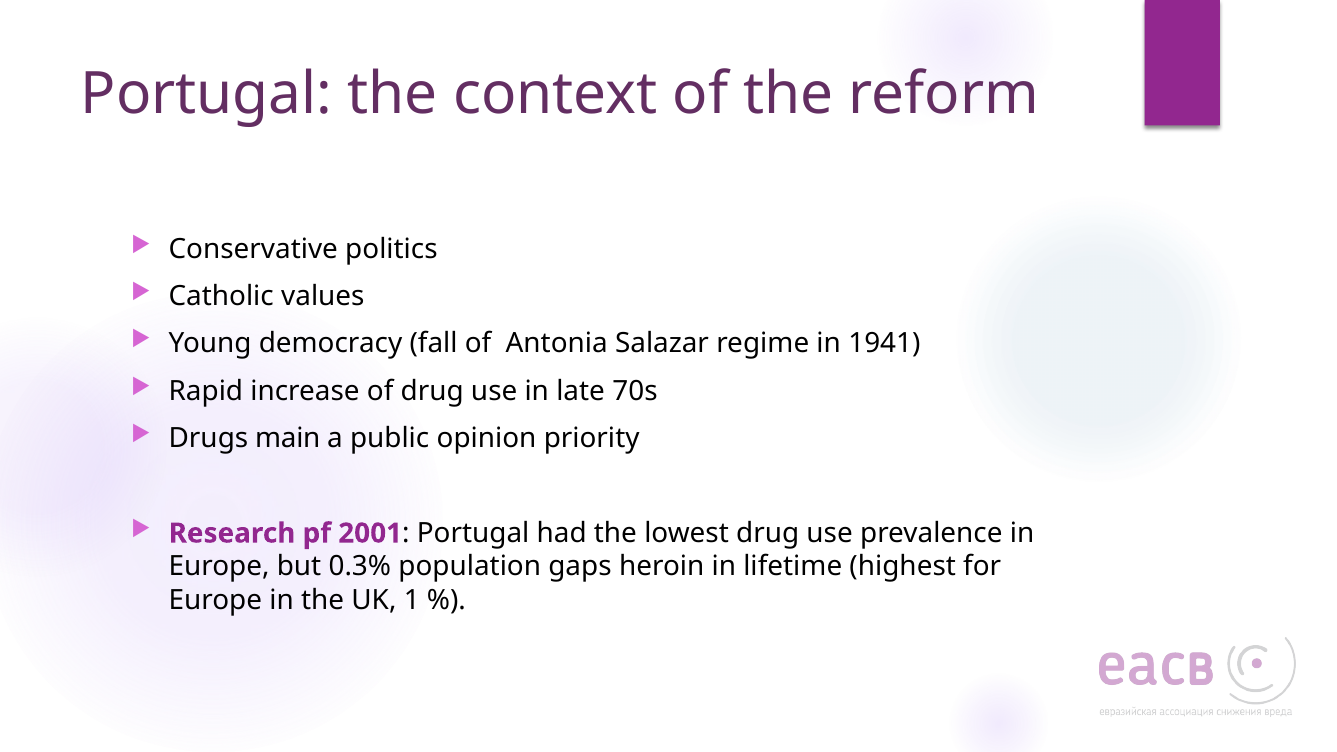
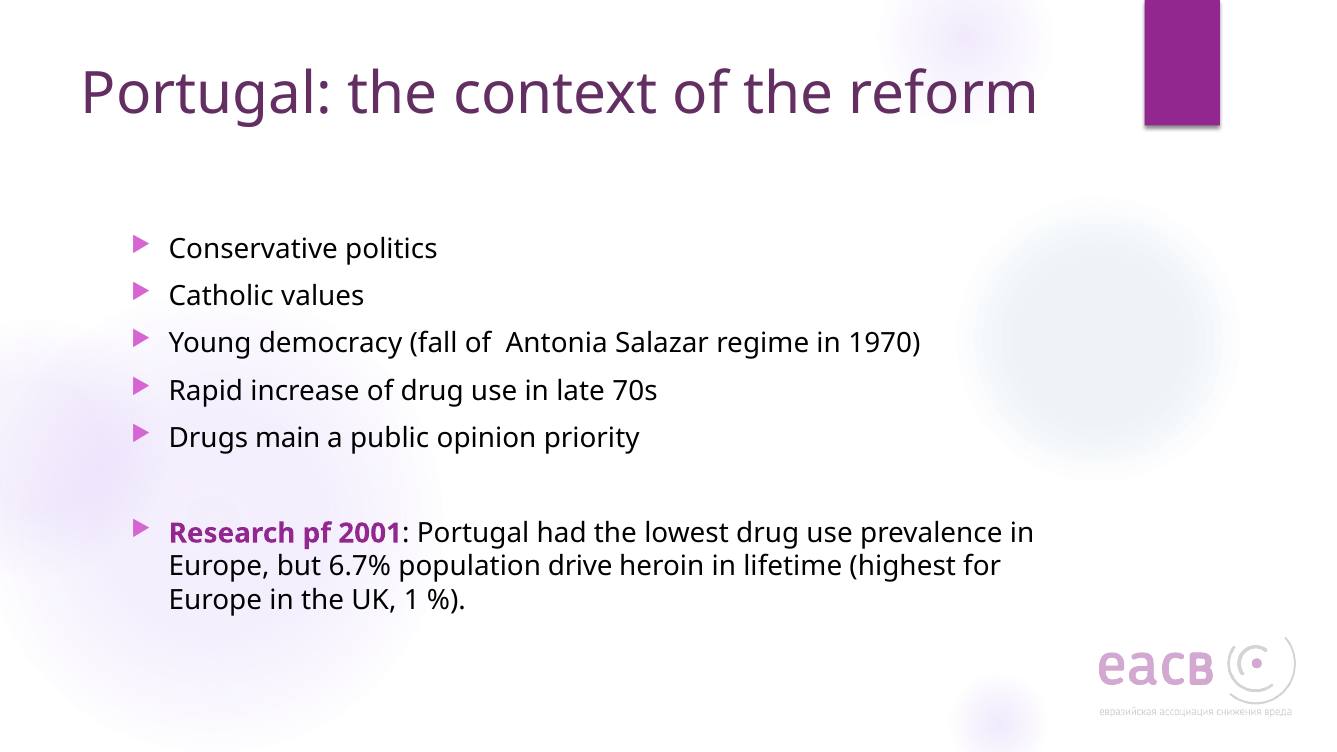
1941: 1941 -> 1970 (884, 344)
0.3%: 0.3% -> 6.7% (360, 567)
gaps: gaps -> drive (580, 567)
